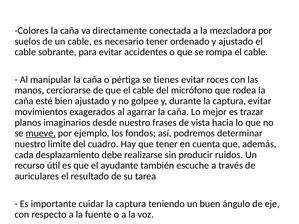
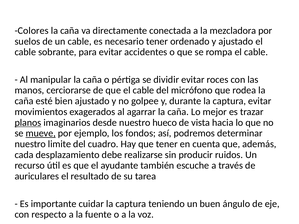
tienes: tienes -> dividir (166, 80)
planos underline: none -> present (28, 123)
frases: frases -> hueco (165, 123)
